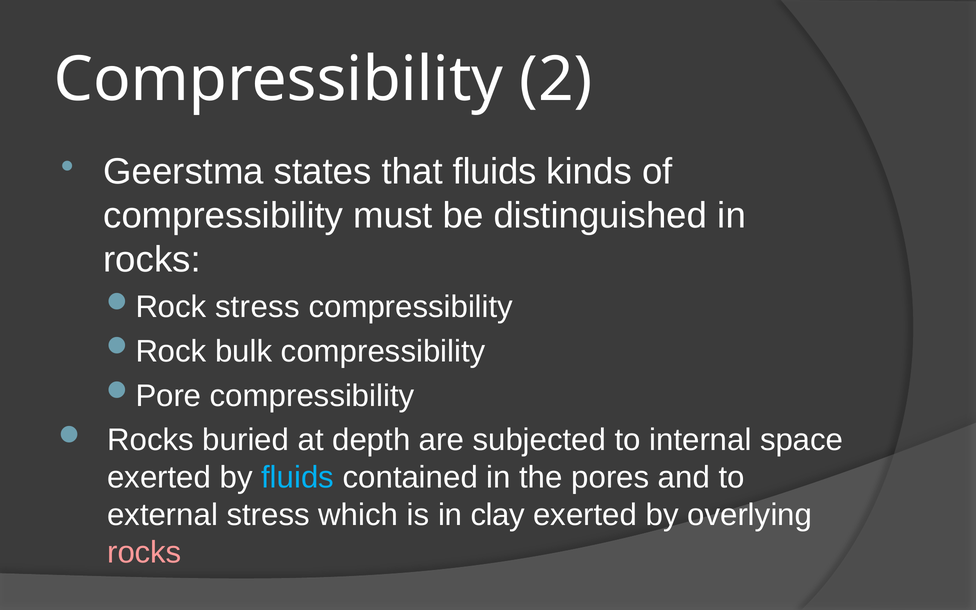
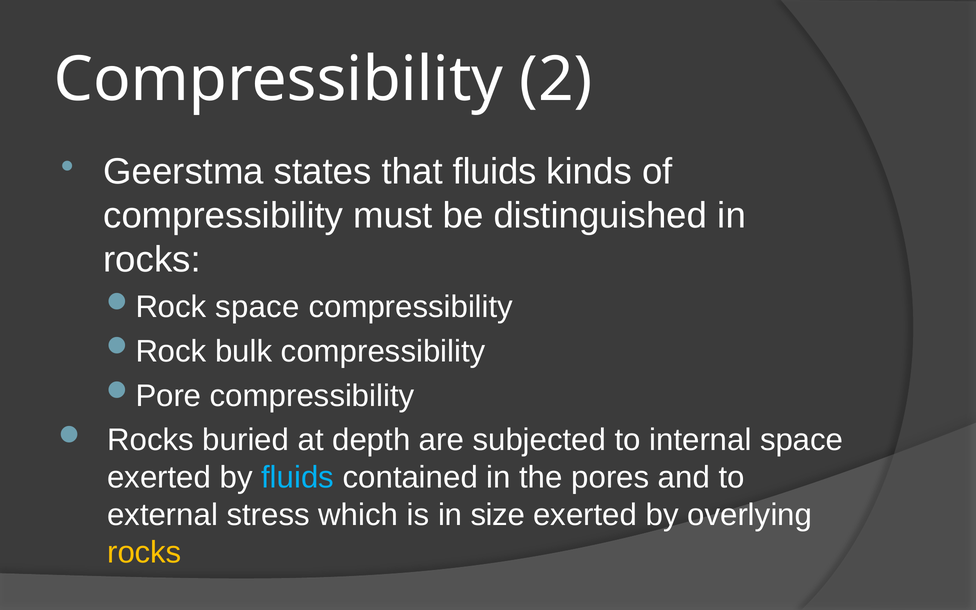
stress: stress -> space (257, 307)
clay: clay -> size (498, 515)
rocks colour: pink -> yellow (144, 552)
